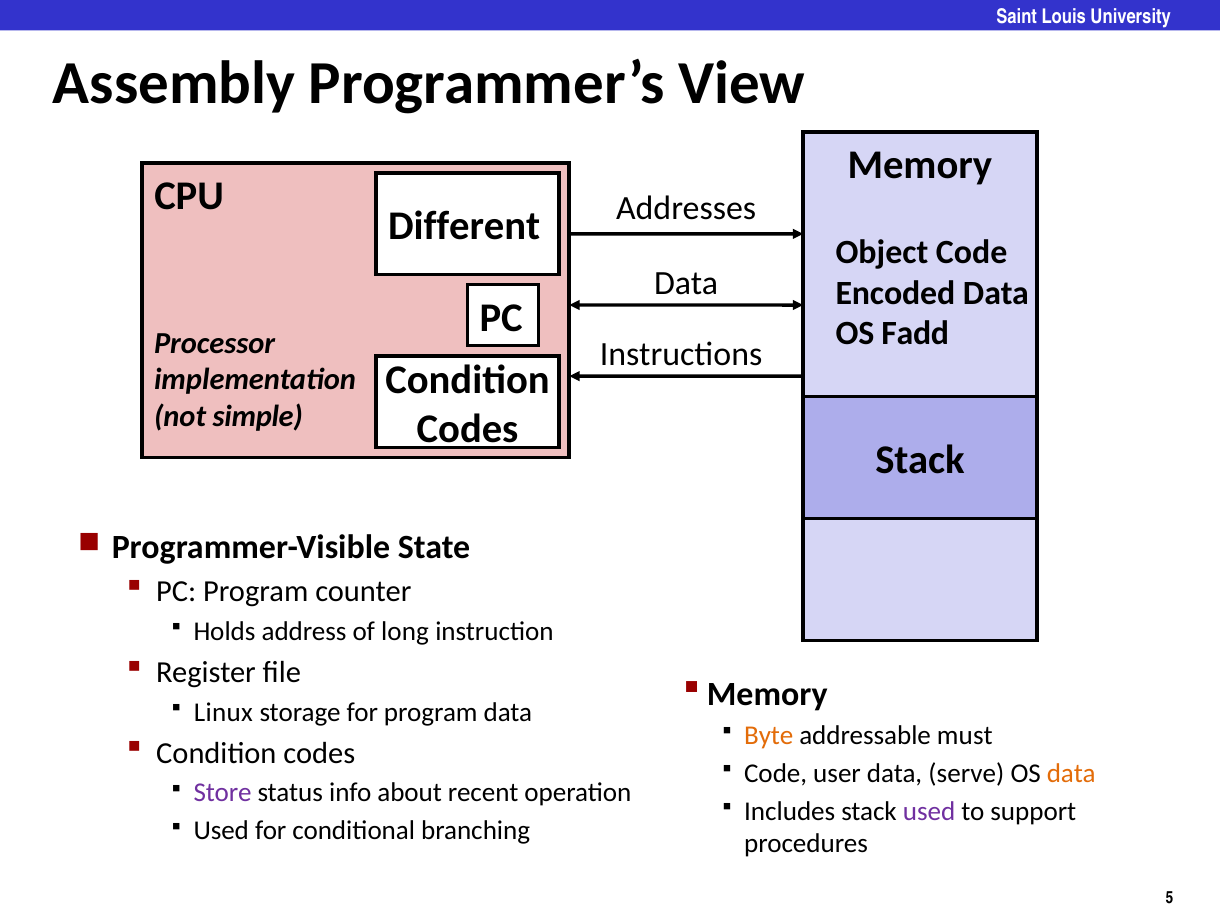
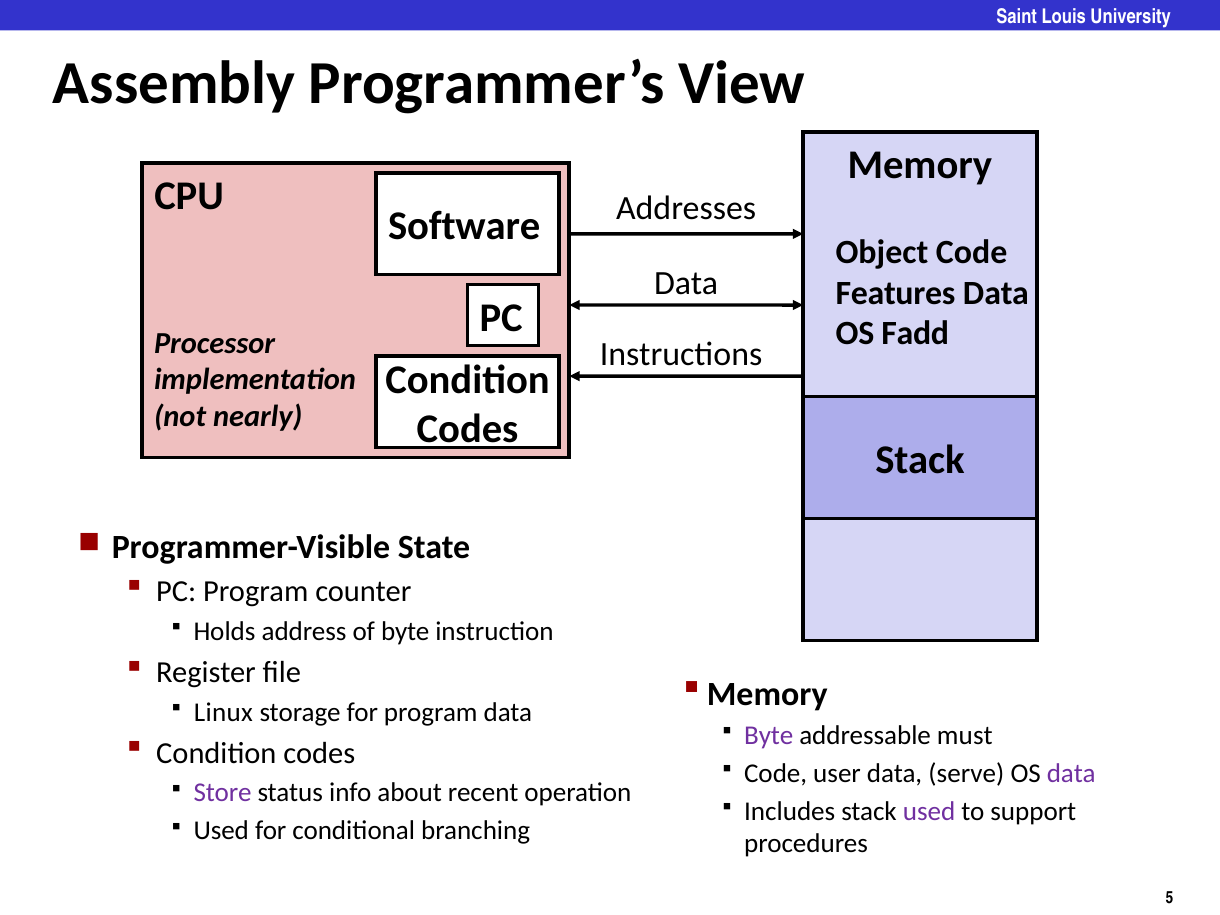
Different: Different -> Software (464, 226)
Encoded: Encoded -> Features (895, 293)
simple: simple -> nearly (258, 416)
of long: long -> byte (405, 632)
Byte colour: orange -> purple (769, 735)
data colour: orange -> purple (1071, 773)
